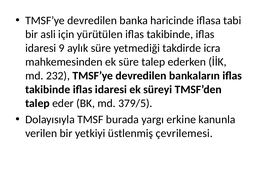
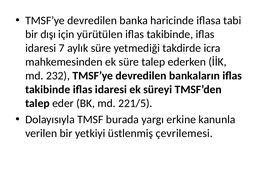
asli: asli -> dışı (48, 34)
9: 9 -> 7 (62, 48)
379/5: 379/5 -> 221/5 (135, 103)
